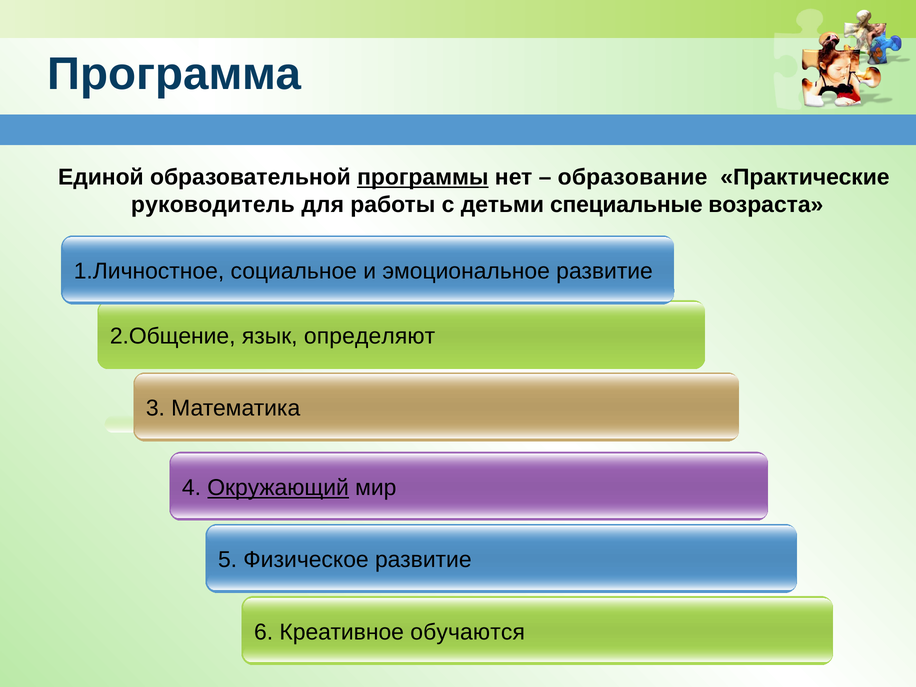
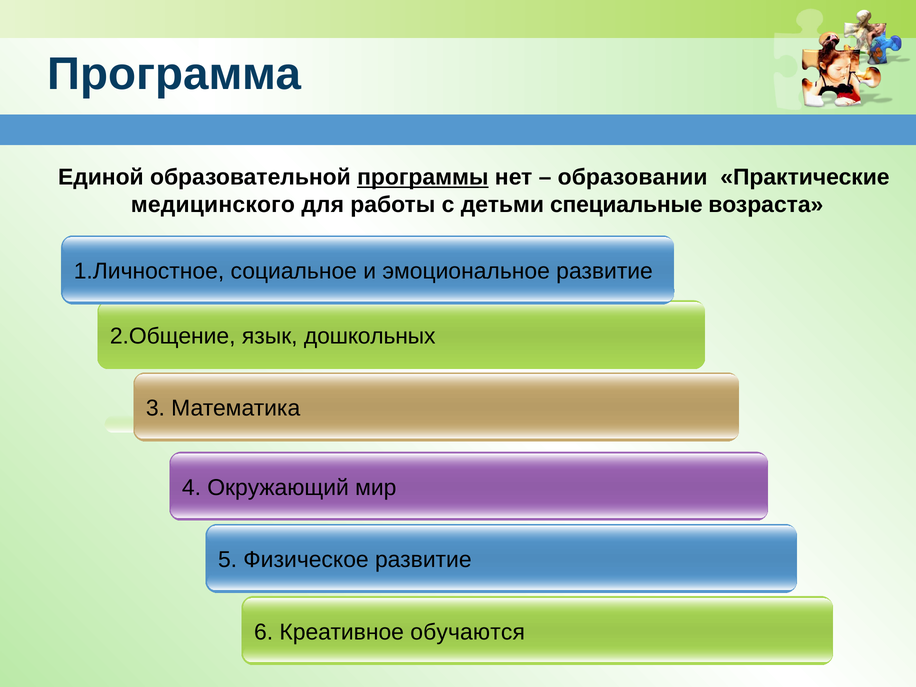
образование: образование -> образовании (633, 177)
руководитель: руководитель -> медицинского (213, 205)
определяют: определяют -> дошкольных (370, 336)
Окружающий underline: present -> none (278, 488)
